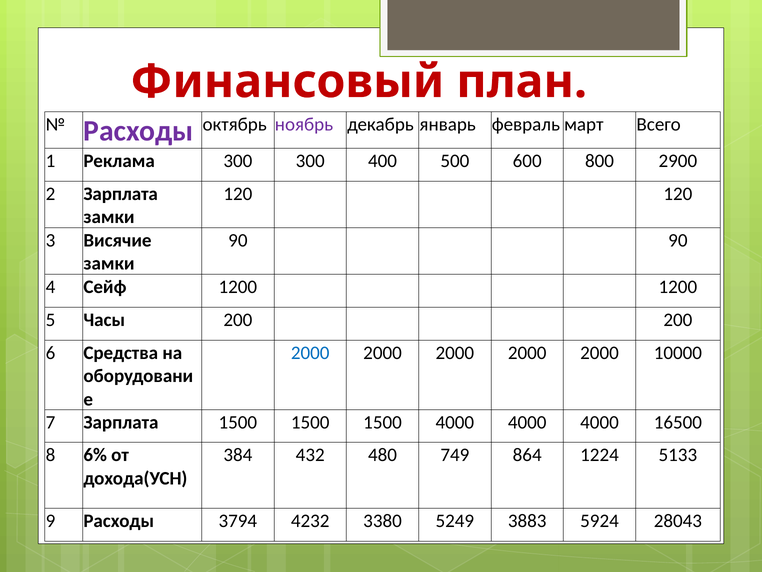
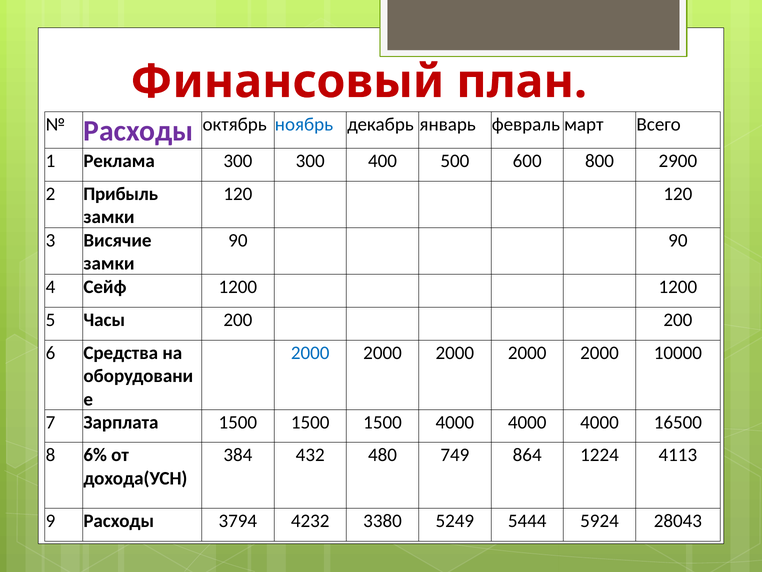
ноябрь colour: purple -> blue (304, 124)
2 Зарплата: Зарплата -> Прибыль (121, 194)
5133: 5133 -> 4113 (678, 455)
3883: 3883 -> 5444 (527, 520)
